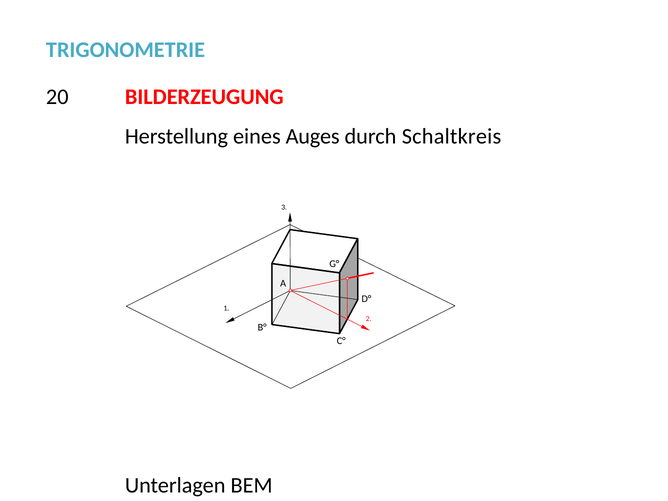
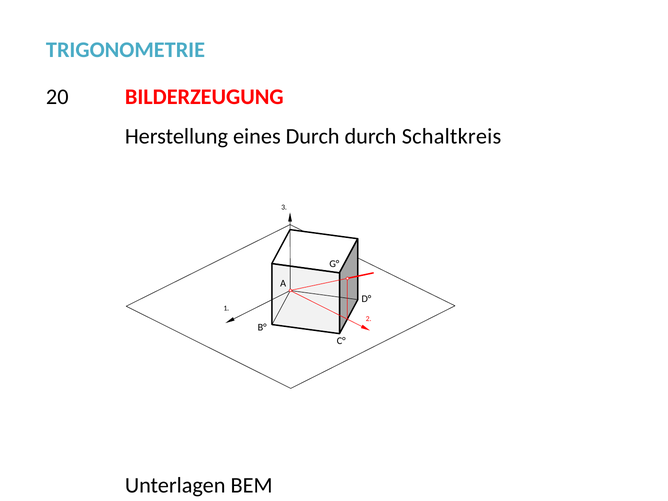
eines Auges: Auges -> Durch (313, 137)
